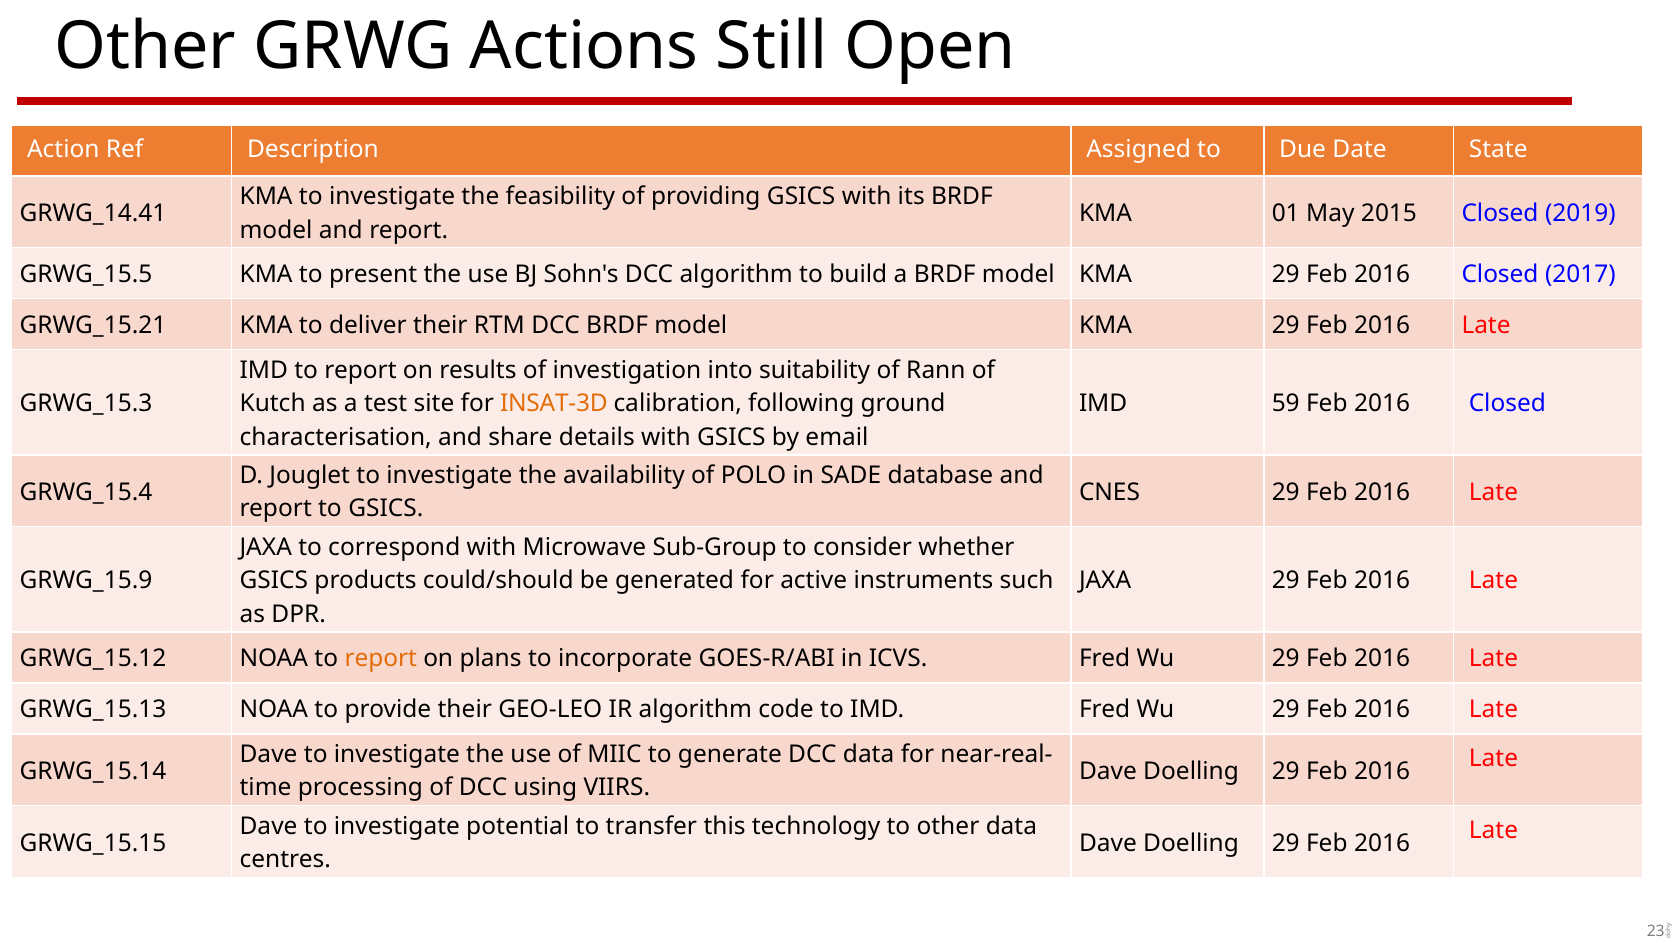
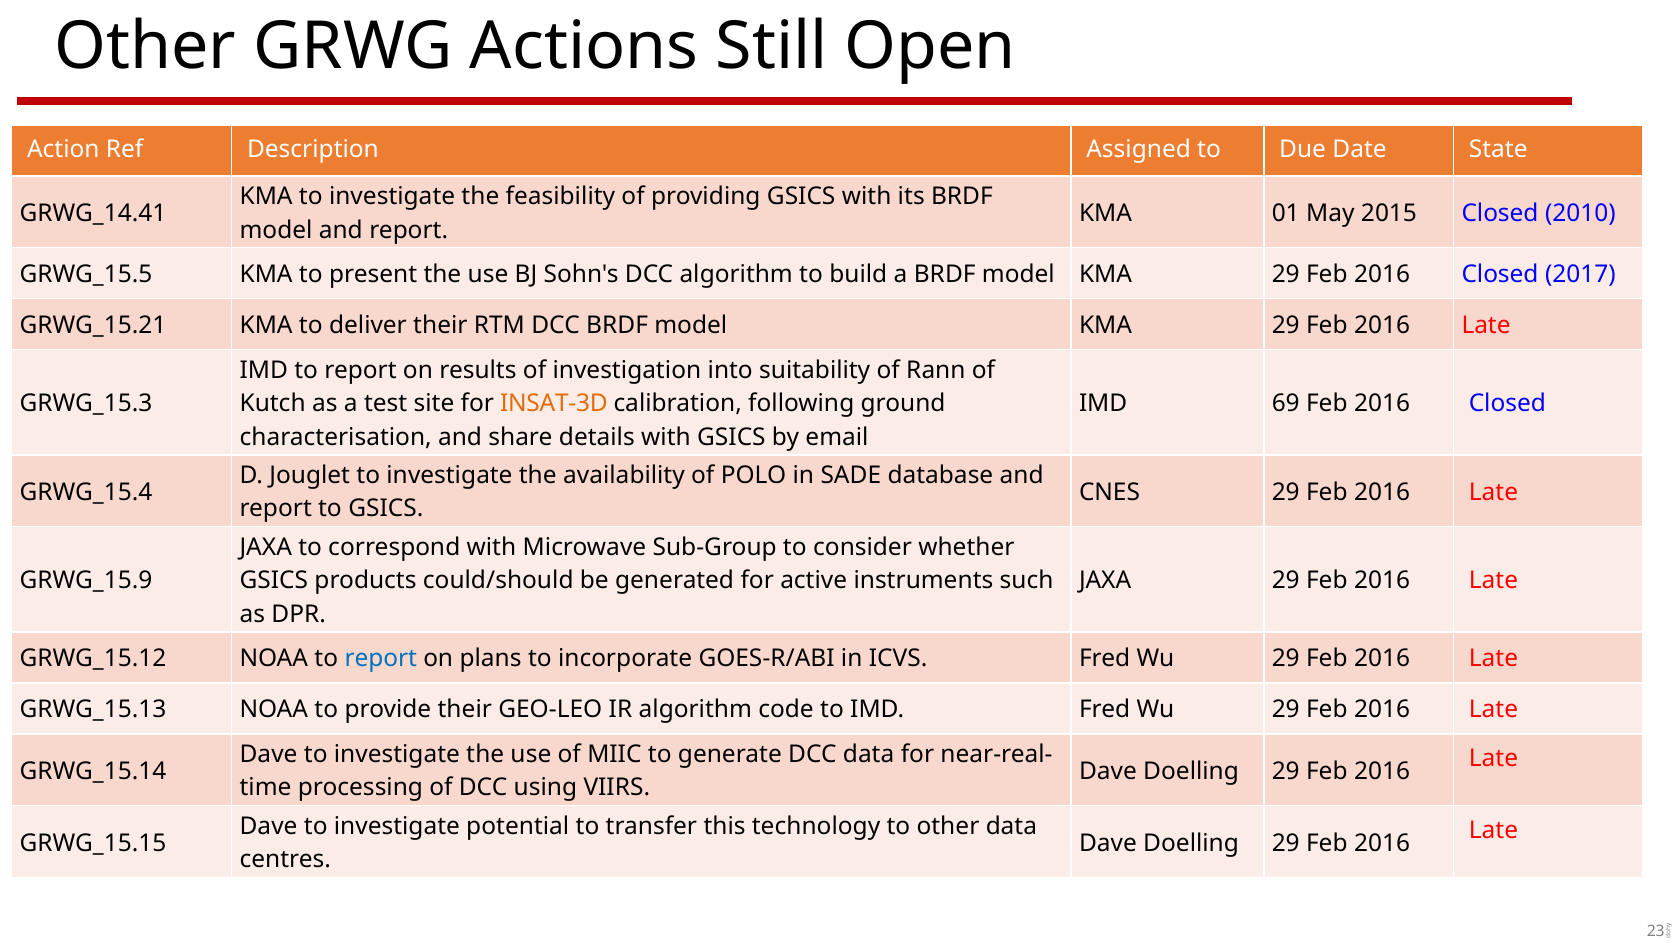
2019: 2019 -> 2010 (1580, 213)
59: 59 -> 69 (1286, 404)
report colour: orange -> blue (381, 659)
